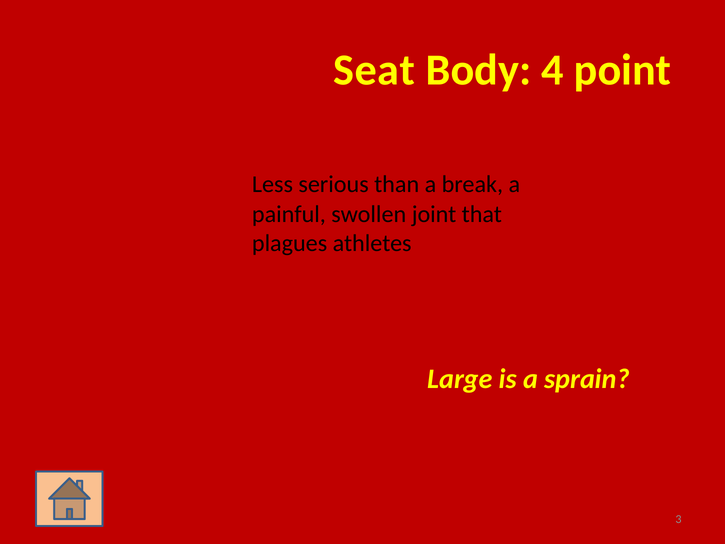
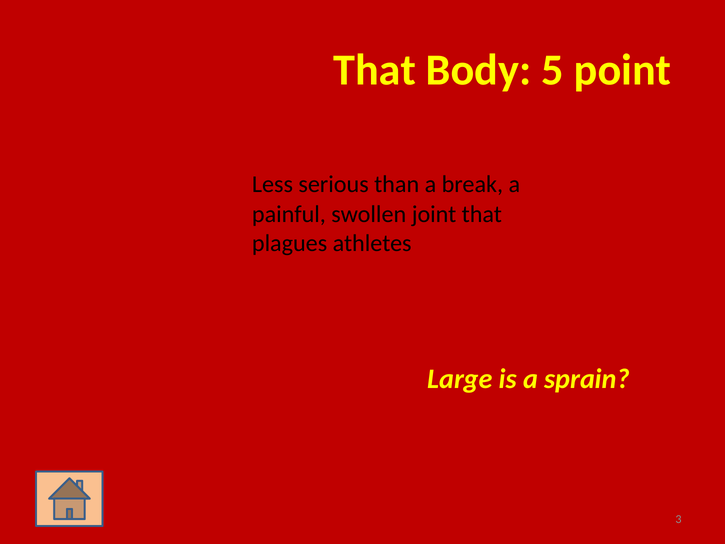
Seat: Seat -> That (374, 70)
4: 4 -> 5 (553, 70)
